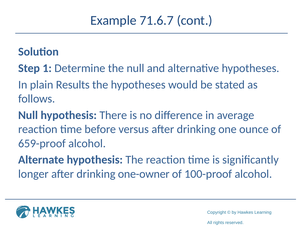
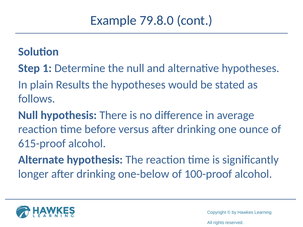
71.6.7: 71.6.7 -> 79.8.0 (157, 20)
659-proof: 659-proof -> 615-proof (42, 144)
one-owner: one-owner -> one-below (144, 174)
